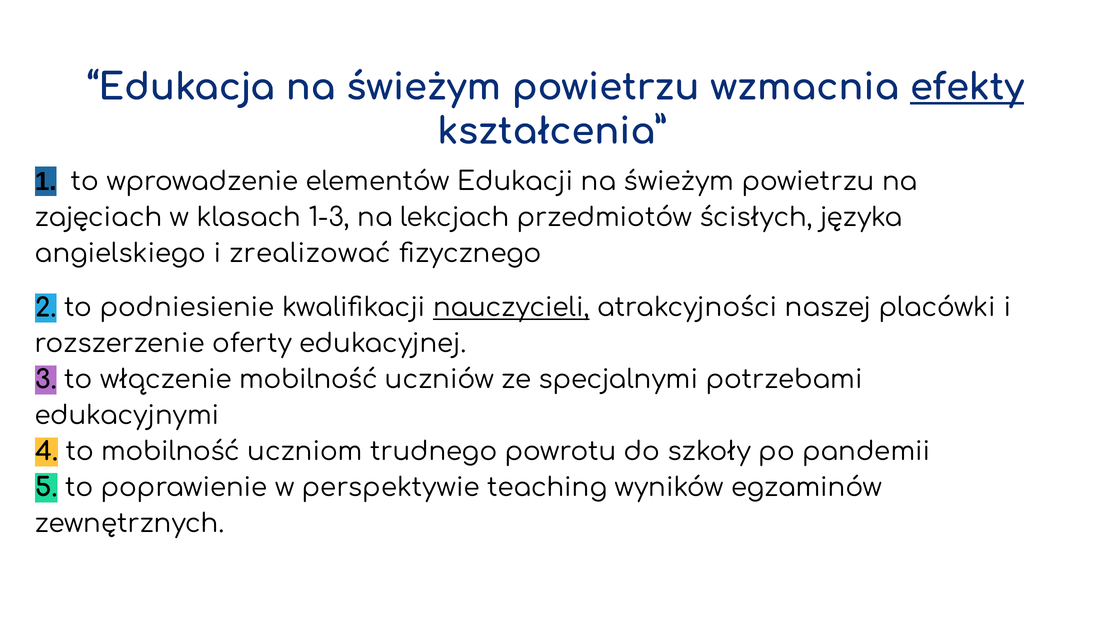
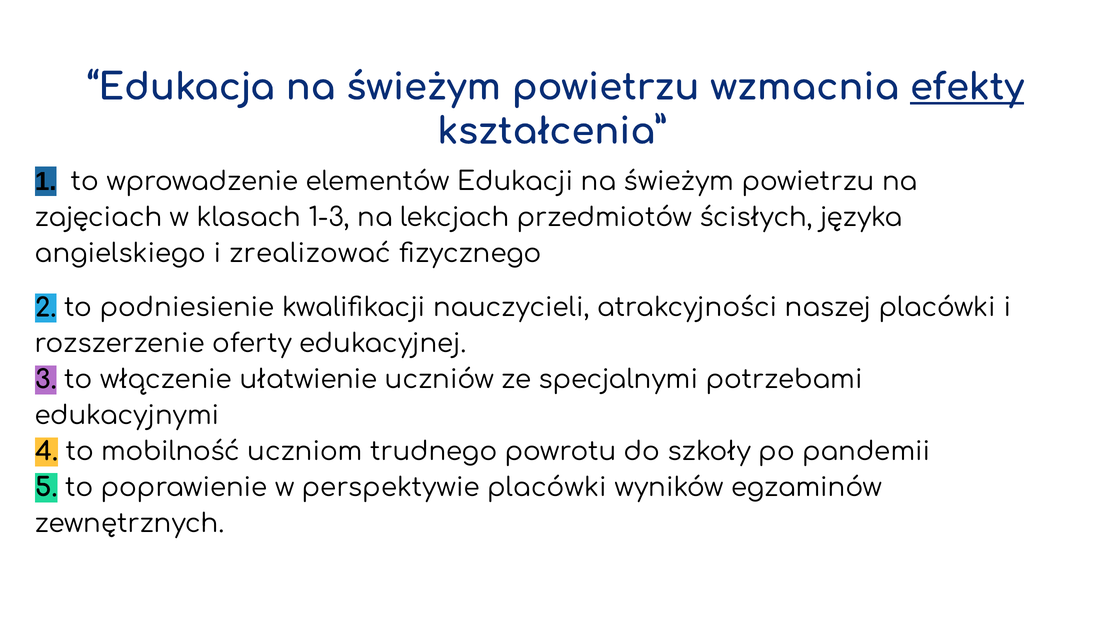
nauczycieli underline: present -> none (511, 308)
włączenie mobilność: mobilność -> ułatwienie (308, 379)
perspektywie teaching: teaching -> placówki (547, 487)
